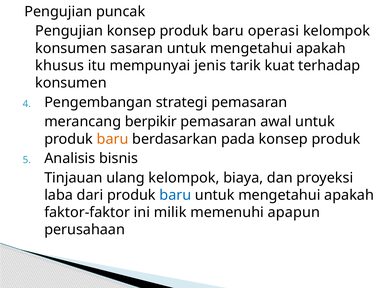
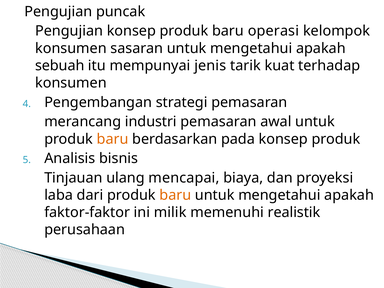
khusus: khusus -> sebuah (60, 66)
berpikir: berpikir -> industri (151, 122)
ulang kelompok: kelompok -> mencapai (184, 178)
baru colour: blue -> orange (175, 195)
apapun: apapun -> realistik (294, 212)
